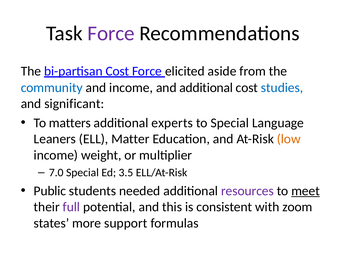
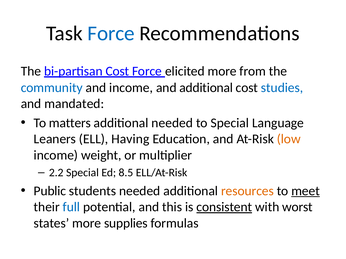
Force colour: purple -> blue (111, 33)
elicited aside: aside -> more (222, 71)
significant: significant -> mandated (74, 104)
additional experts: experts -> needed (172, 123)
Matter: Matter -> Having (130, 139)
7.0: 7.0 -> 2.2 (56, 173)
3.5: 3.5 -> 8.5 (126, 173)
resources colour: purple -> orange (247, 191)
full colour: purple -> blue (71, 207)
consistent underline: none -> present (224, 207)
zoom: zoom -> worst (297, 207)
support: support -> supplies (126, 224)
